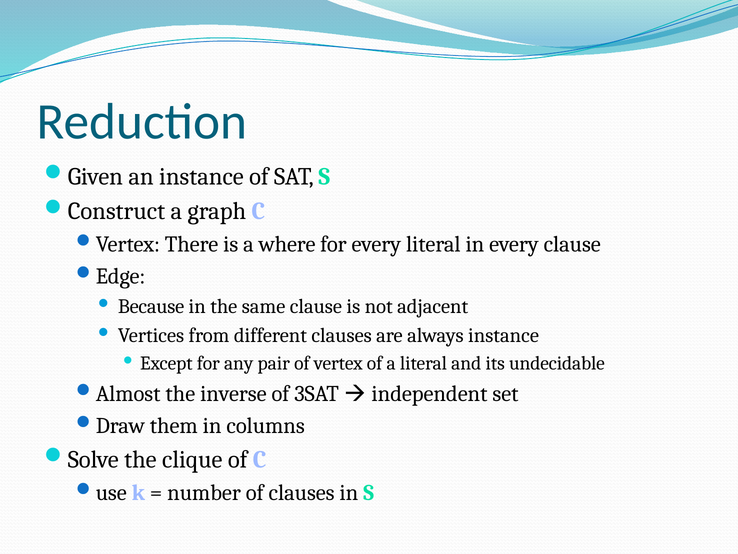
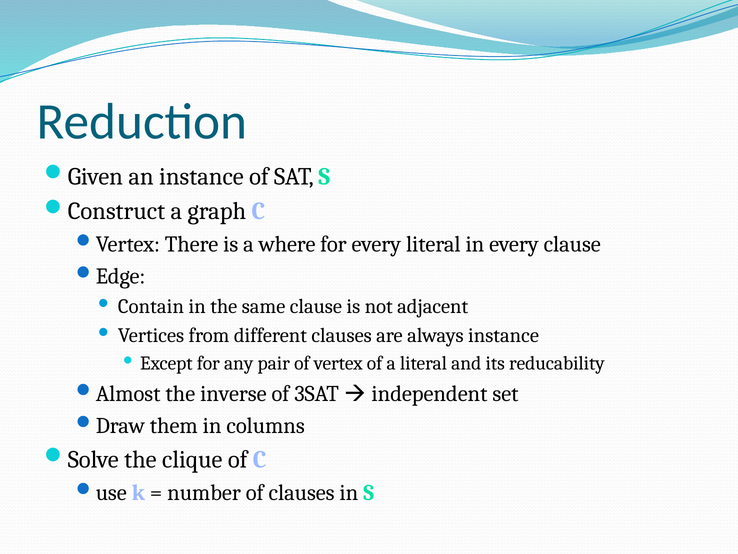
Because: Because -> Contain (151, 306)
undecidable: undecidable -> reducability (557, 363)
